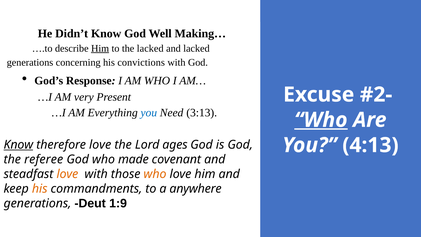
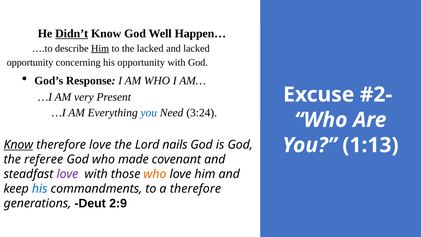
Didn’t underline: none -> present (72, 34)
Making…: Making… -> Happen… (200, 34)
generations: generations -> opportunity (30, 62)
his convictions: convictions -> opportunity (141, 62)
3:13: 3:13 -> 3:24 (202, 113)
Who underline: present -> none (321, 120)
ages: ages -> nails (175, 145)
4:13: 4:13 -> 1:13 (370, 145)
love colour: orange -> purple (67, 174)
his colour: orange -> blue (40, 189)
a anywhere: anywhere -> therefore (195, 189)
1:9: 1:9 -> 2:9 (118, 203)
